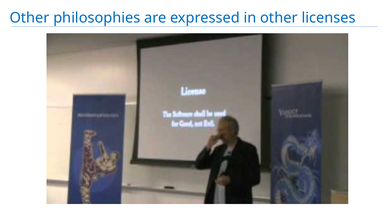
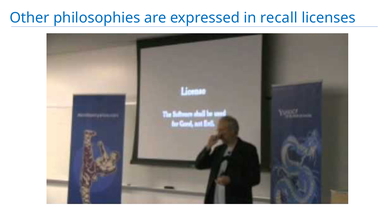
in other: other -> recall (279, 18)
